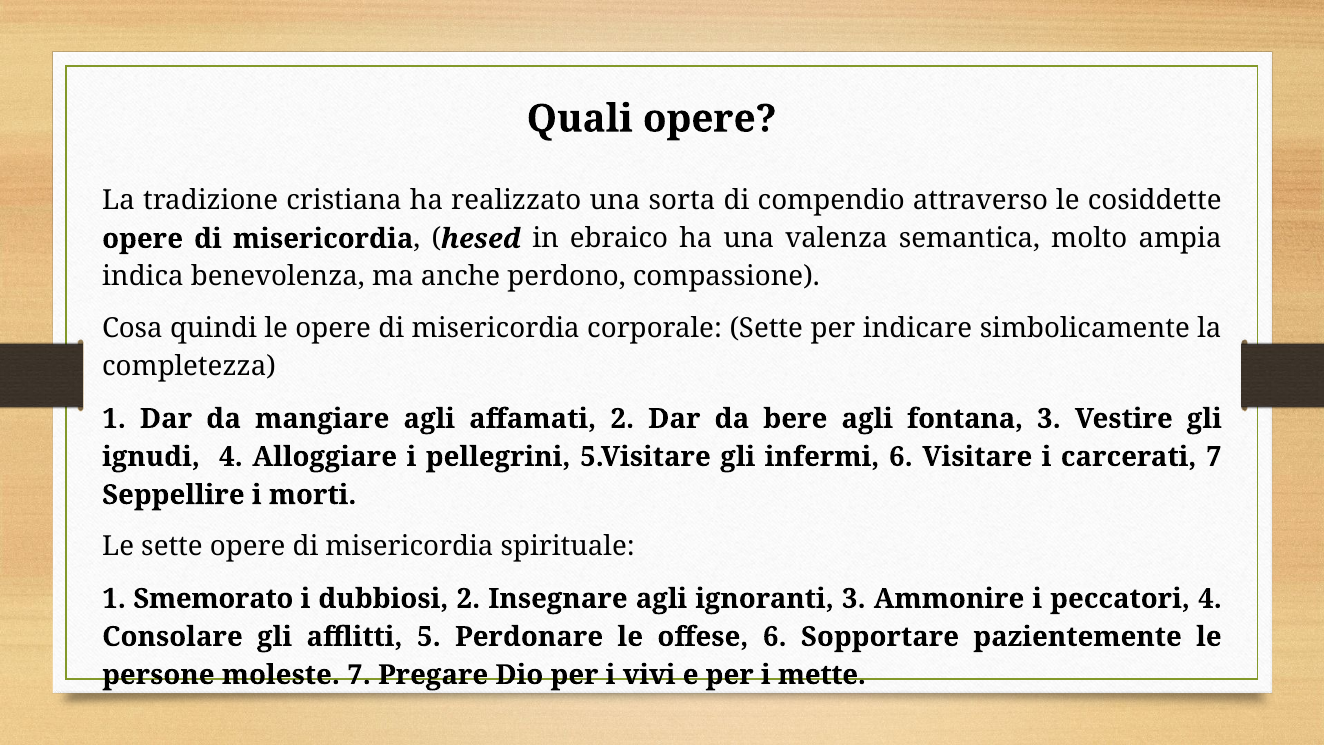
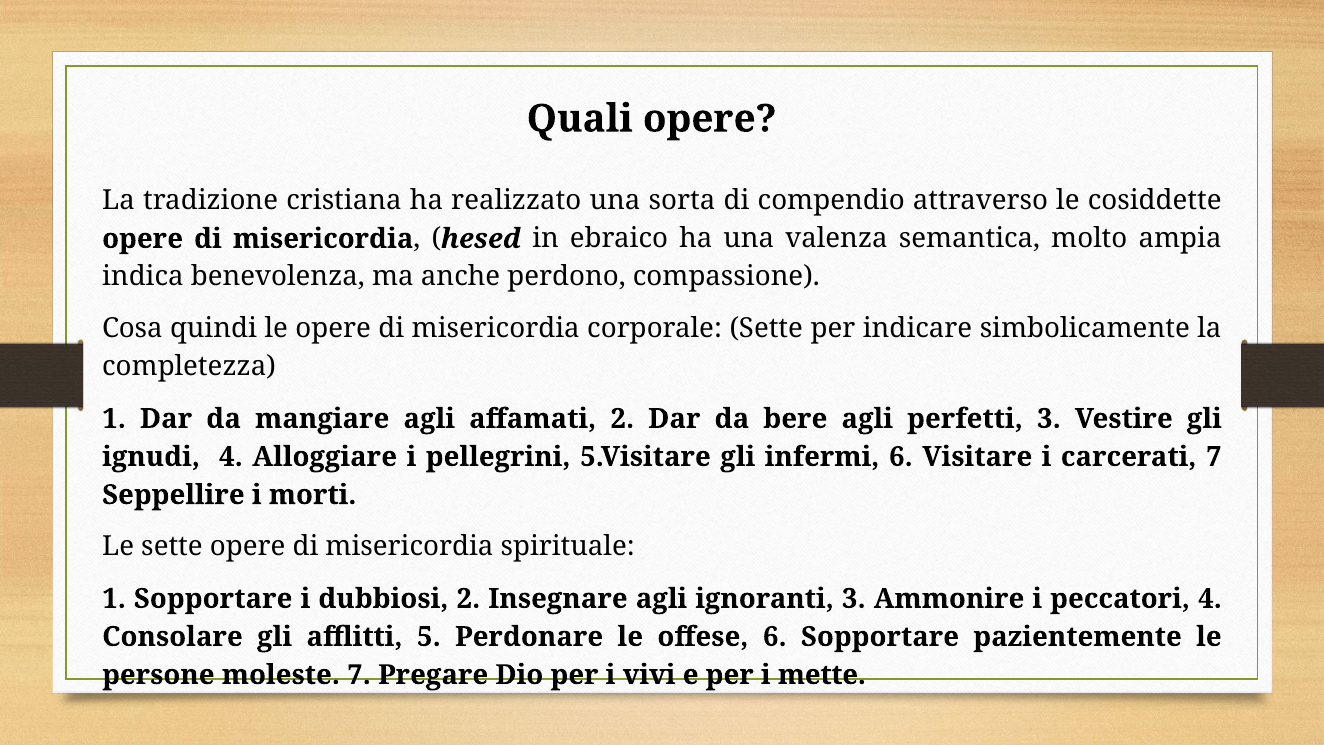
fontana: fontana -> perfetti (965, 419)
1 Smemorato: Smemorato -> Sopportare (213, 598)
